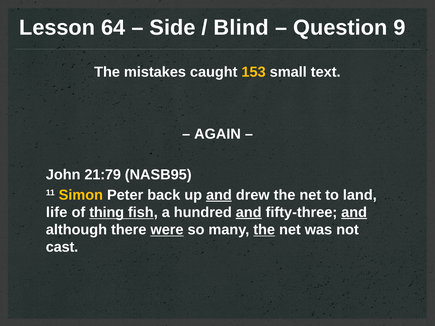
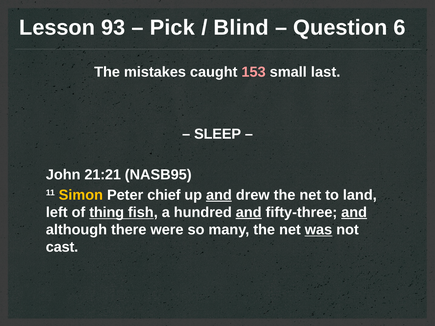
64: 64 -> 93 (113, 28)
Side: Side -> Pick (172, 28)
9: 9 -> 6 (399, 28)
153 colour: yellow -> pink (254, 72)
text: text -> last (326, 72)
AGAIN: AGAIN -> SLEEP (218, 134)
21:79: 21:79 -> 21:21 (103, 175)
back: back -> chief (164, 195)
life: life -> left (57, 212)
were underline: present -> none (167, 230)
the underline: present -> none (264, 230)
was underline: none -> present (319, 230)
